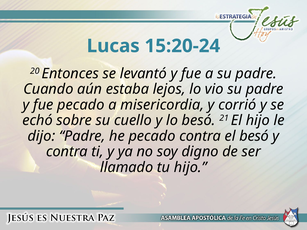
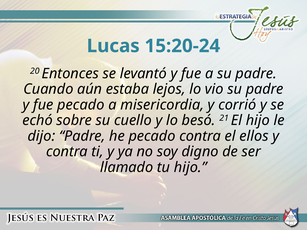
el besó: besó -> ellos (254, 136)
